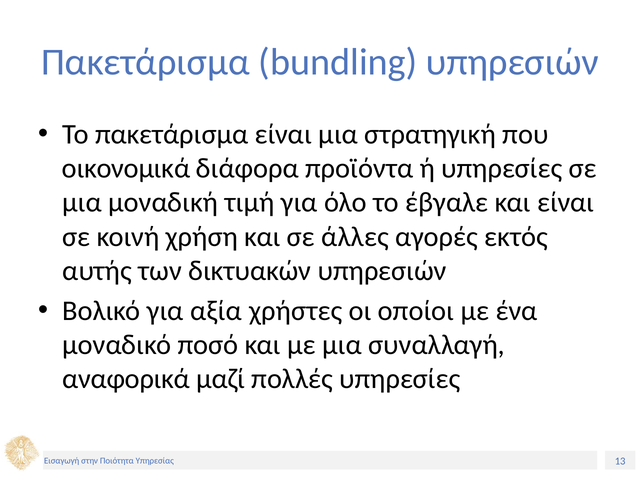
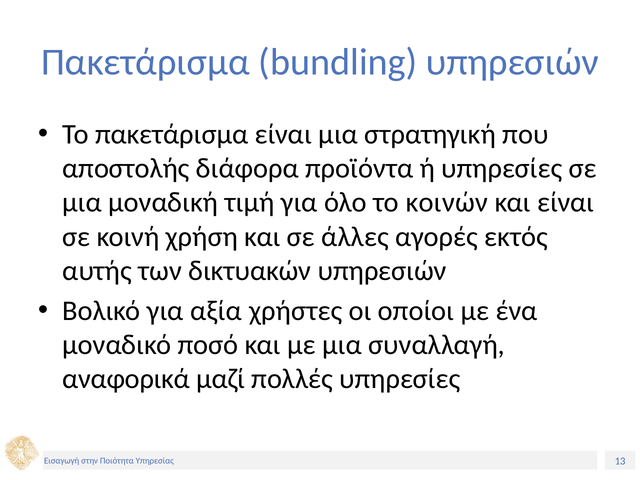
οικονομικά: οικονομικά -> αποστολής (126, 168)
έβγαλε: έβγαλε -> κοινών (447, 203)
